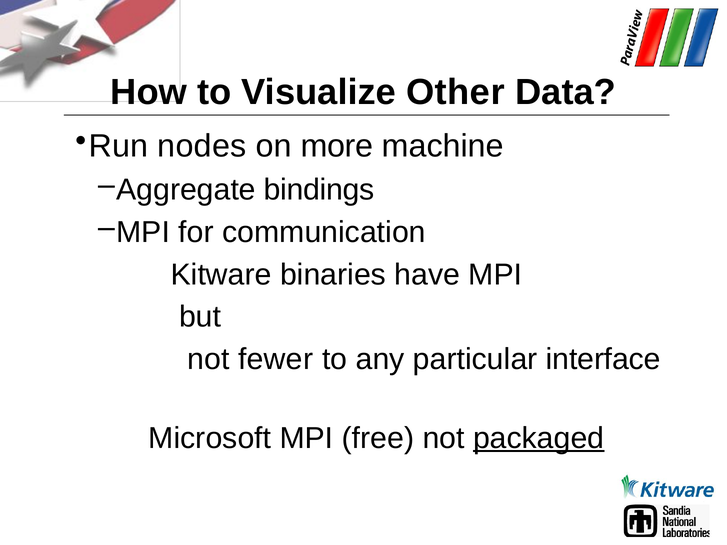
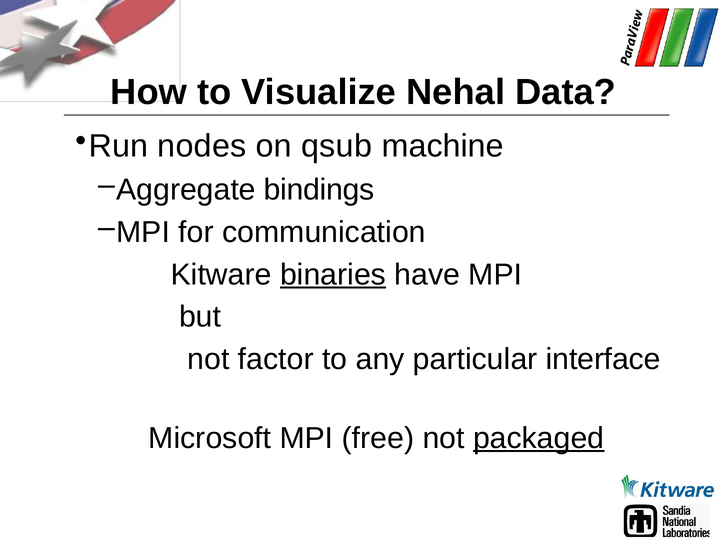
Other: Other -> Nehal (456, 92)
more: more -> qsub (337, 146)
binaries underline: none -> present (333, 275)
fewer: fewer -> factor (276, 359)
